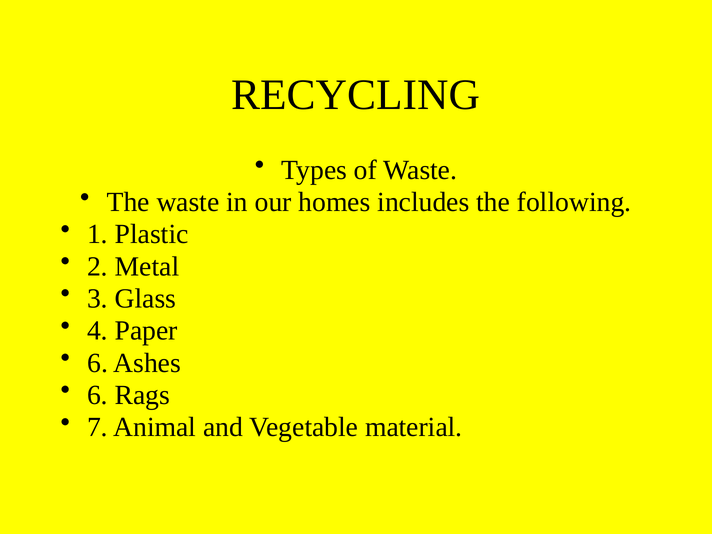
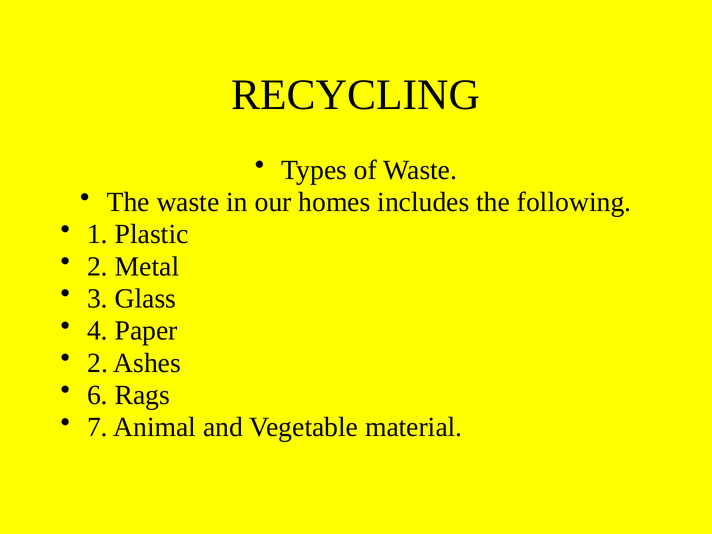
6: 6 -> 2 (98, 363)
